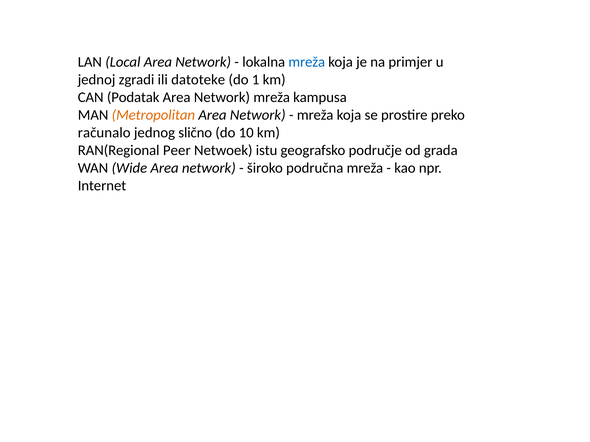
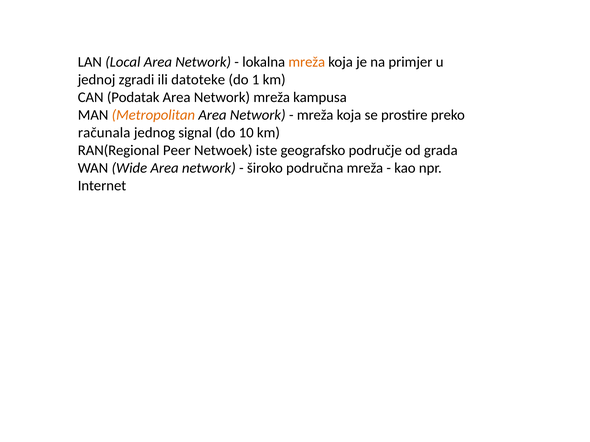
mreža colour: blue -> orange (307, 62)
računalo: računalo -> računala (104, 133)
slično: slično -> signal (195, 133)
istu: istu -> iste (267, 151)
